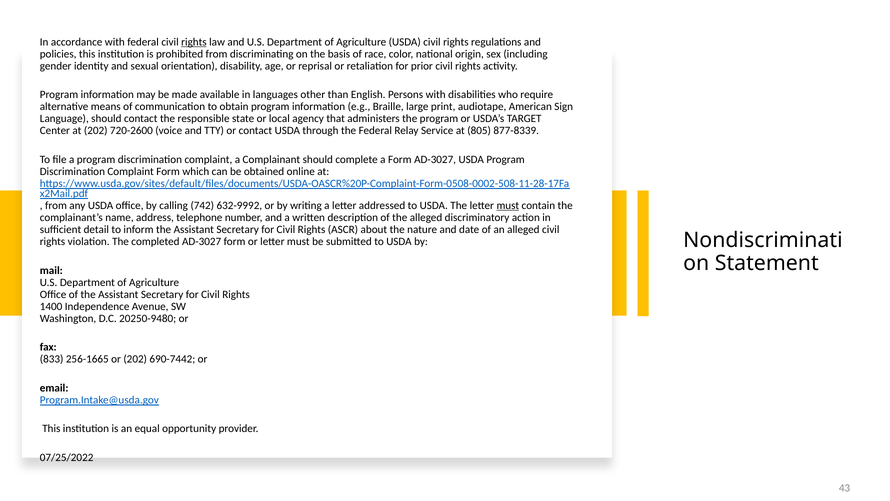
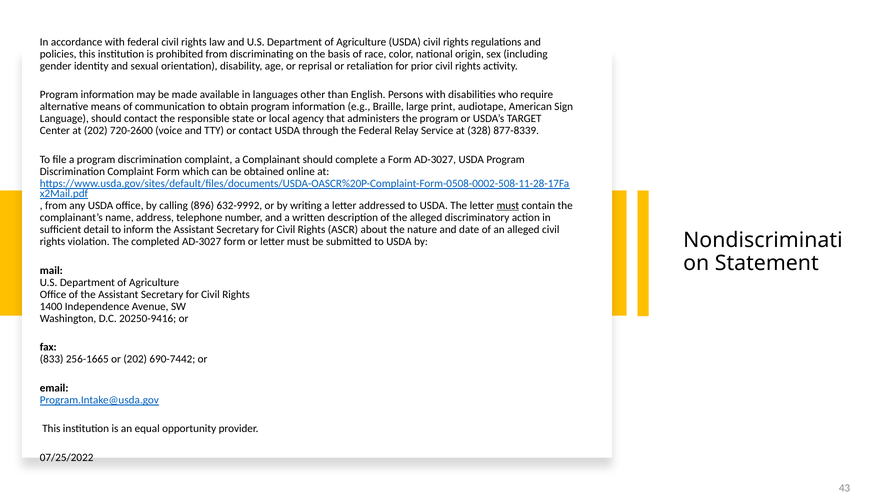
rights underline: present -> none (194, 42)
805: 805 -> 328 (479, 131)
742: 742 -> 896 (202, 205)
20250-9480: 20250-9480 -> 20250-9416 (148, 318)
